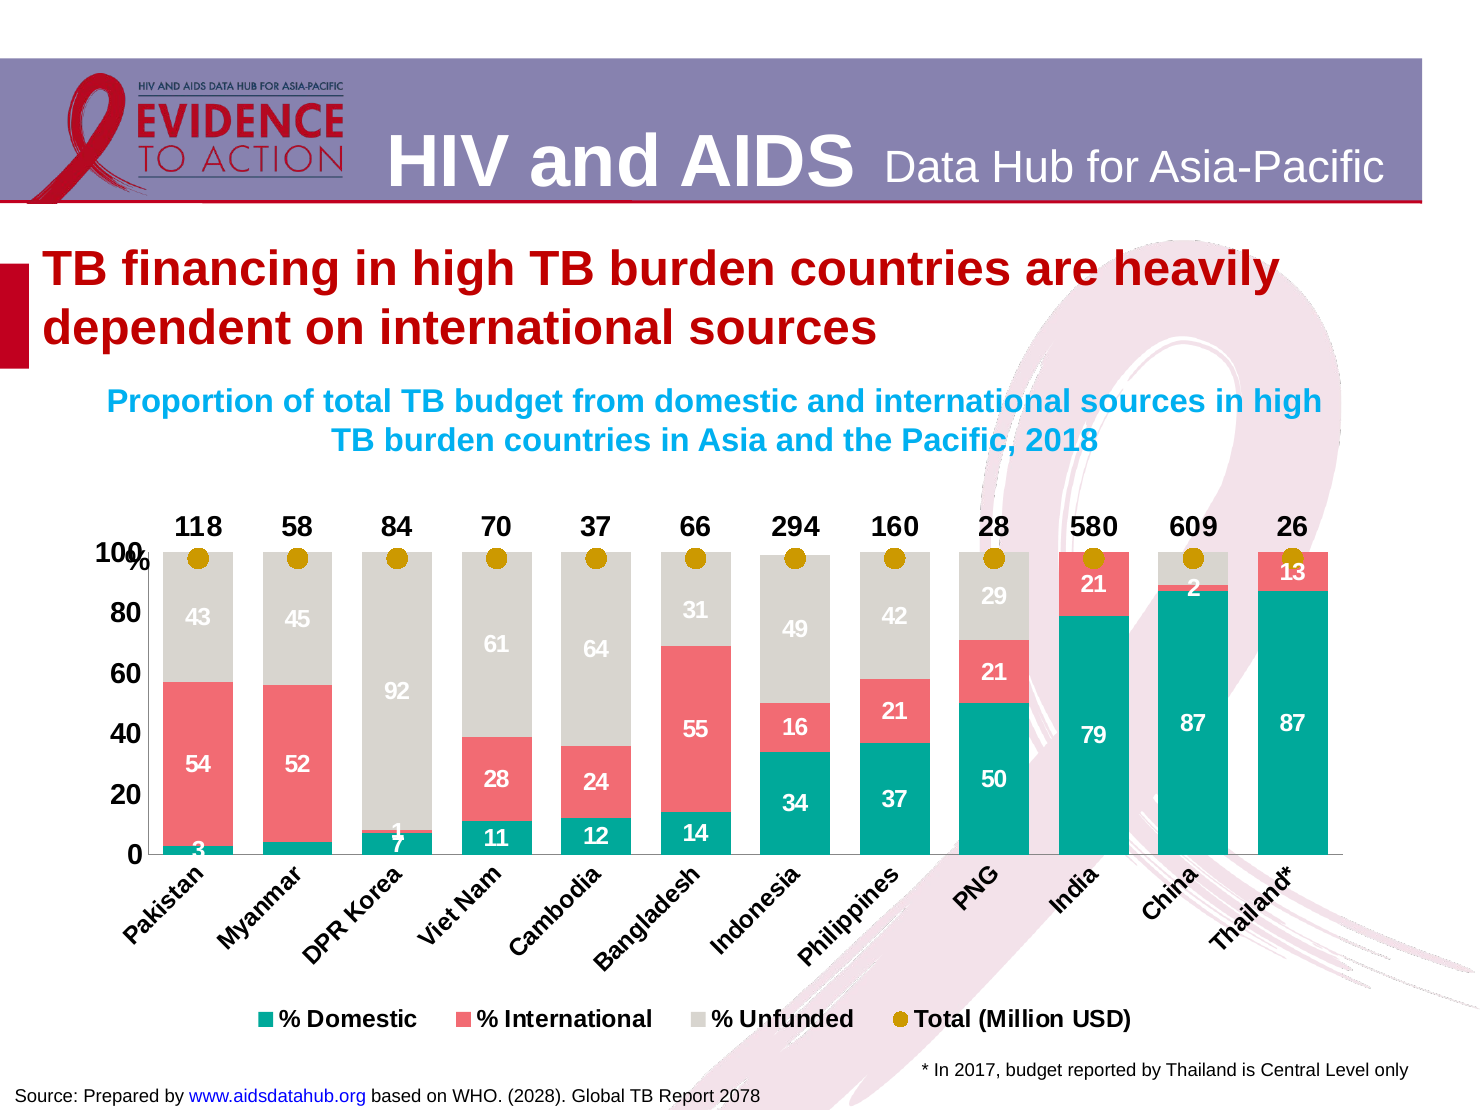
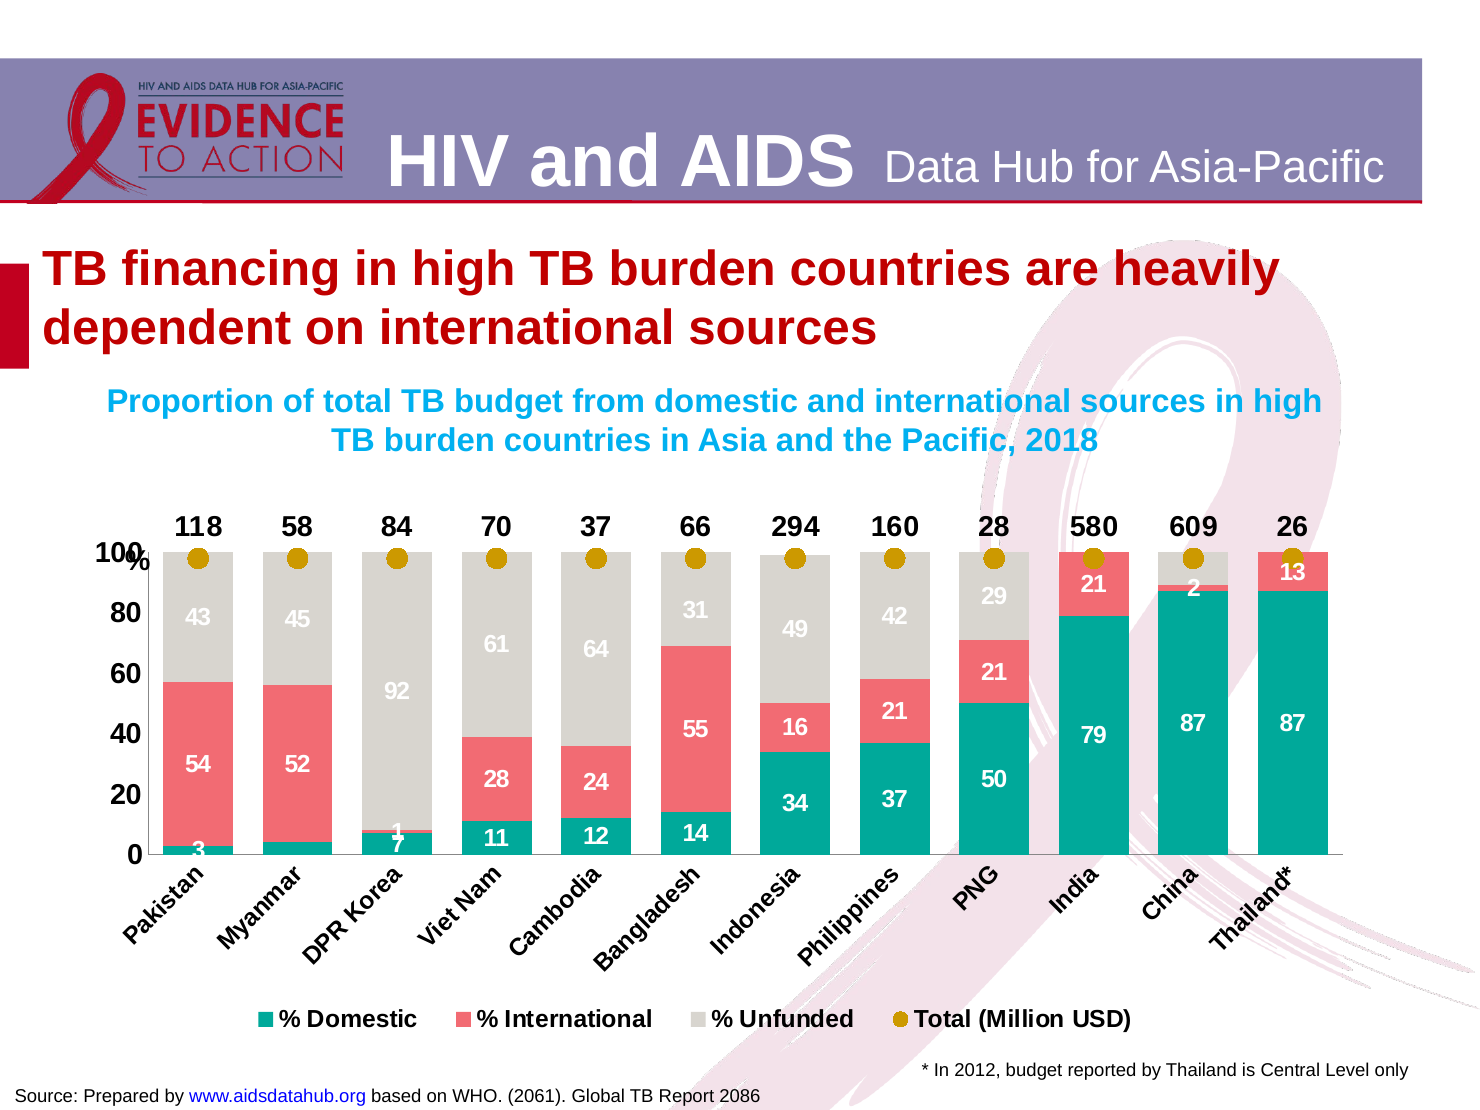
2017: 2017 -> 2012 (978, 1070)
2028: 2028 -> 2061 (537, 1097)
2078: 2078 -> 2086 (740, 1097)
